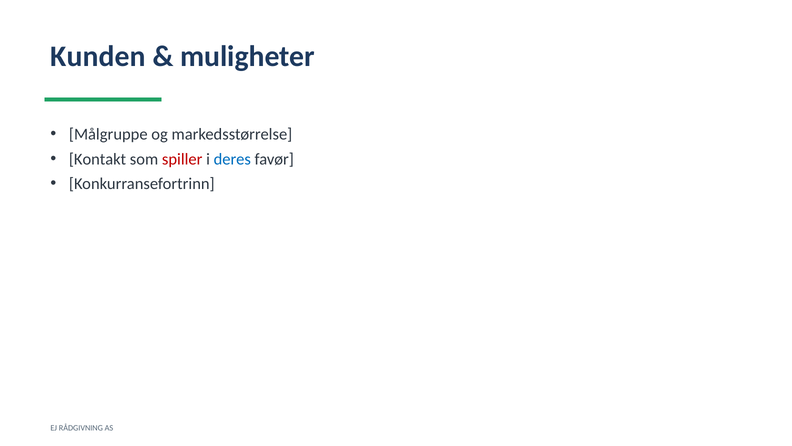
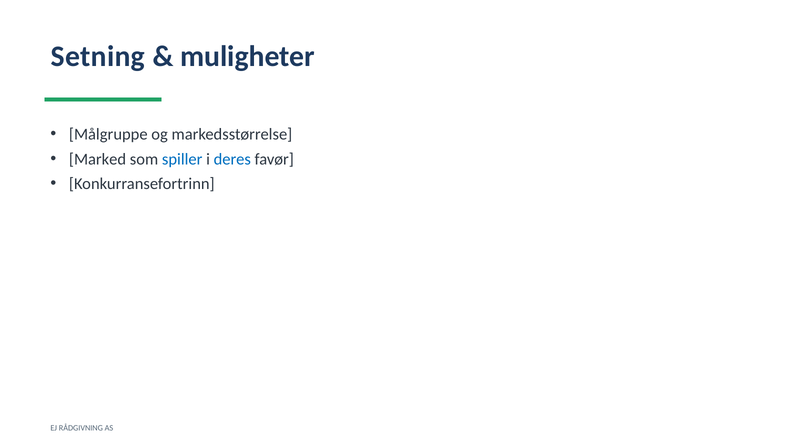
Kunden: Kunden -> Setning (98, 57)
Kontakt: Kontakt -> Marked (98, 159)
spiller colour: red -> blue (182, 159)
